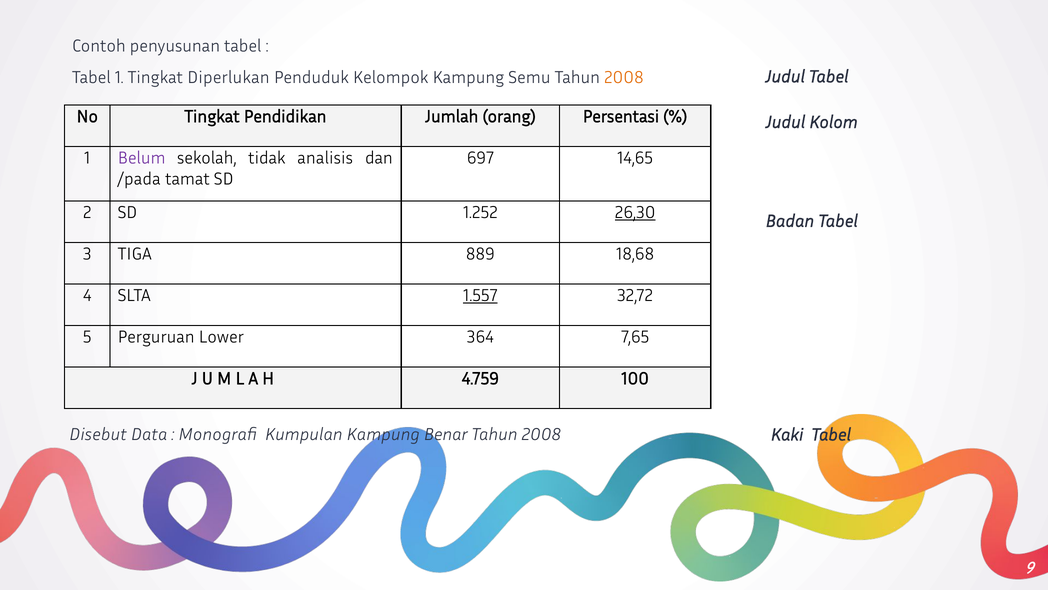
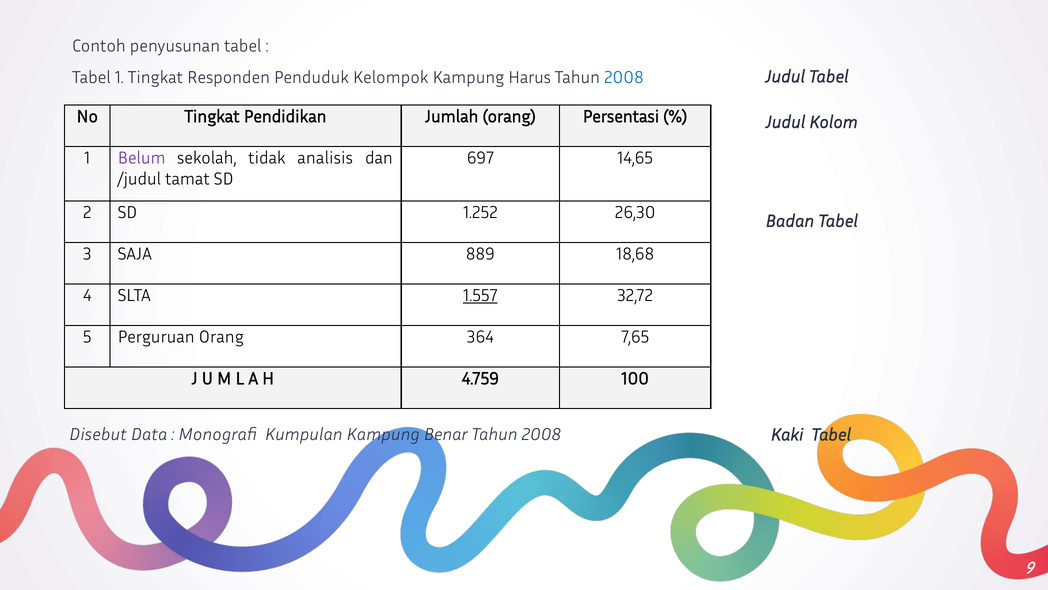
Diperlukan: Diperlukan -> Responden (229, 77)
Semu: Semu -> Harus (530, 77)
2008 colour: orange -> blue (624, 77)
/pada: /pada -> /judul (139, 179)
26,30 underline: present -> none (635, 212)
TIGA: TIGA -> SAJA (135, 254)
Perguruan Lower: Lower -> Orang (221, 337)
